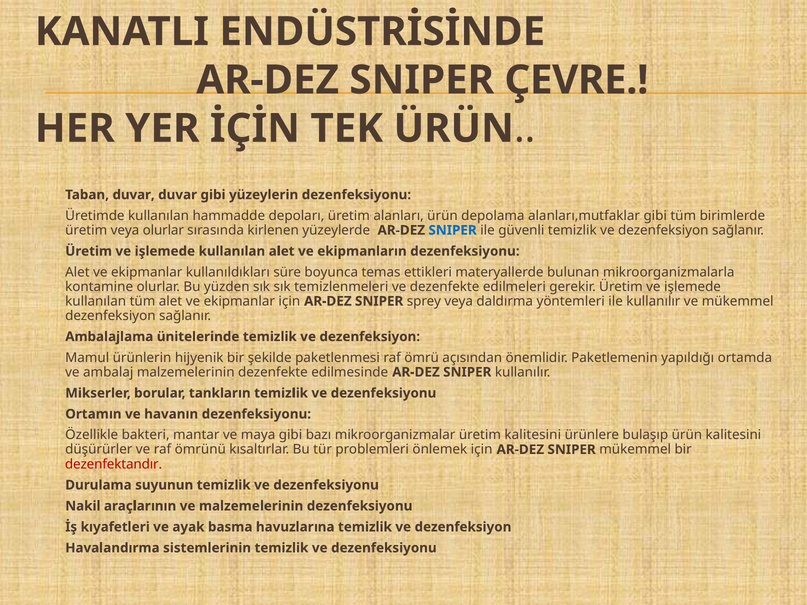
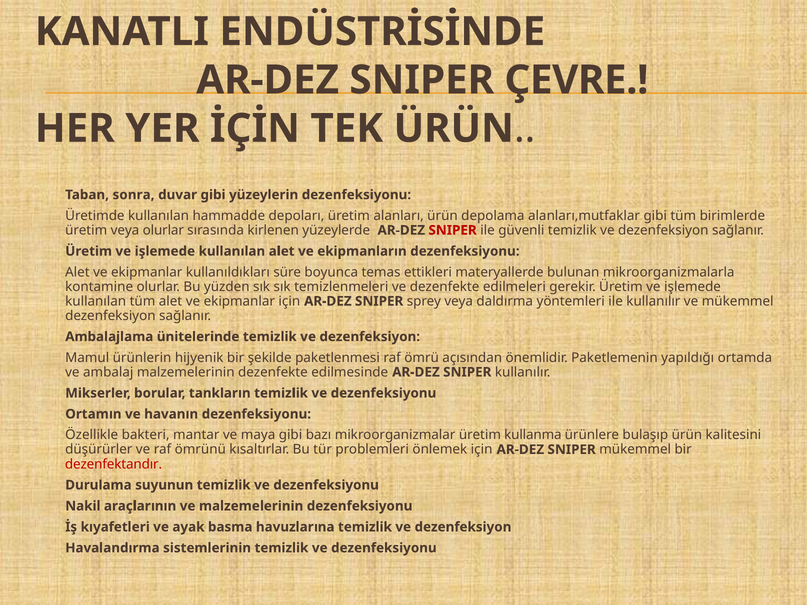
Taban duvar: duvar -> sonra (134, 195)
SNIPER colour: blue -> red (453, 230)
üretim kalitesini: kalitesini -> kullanma (533, 435)
